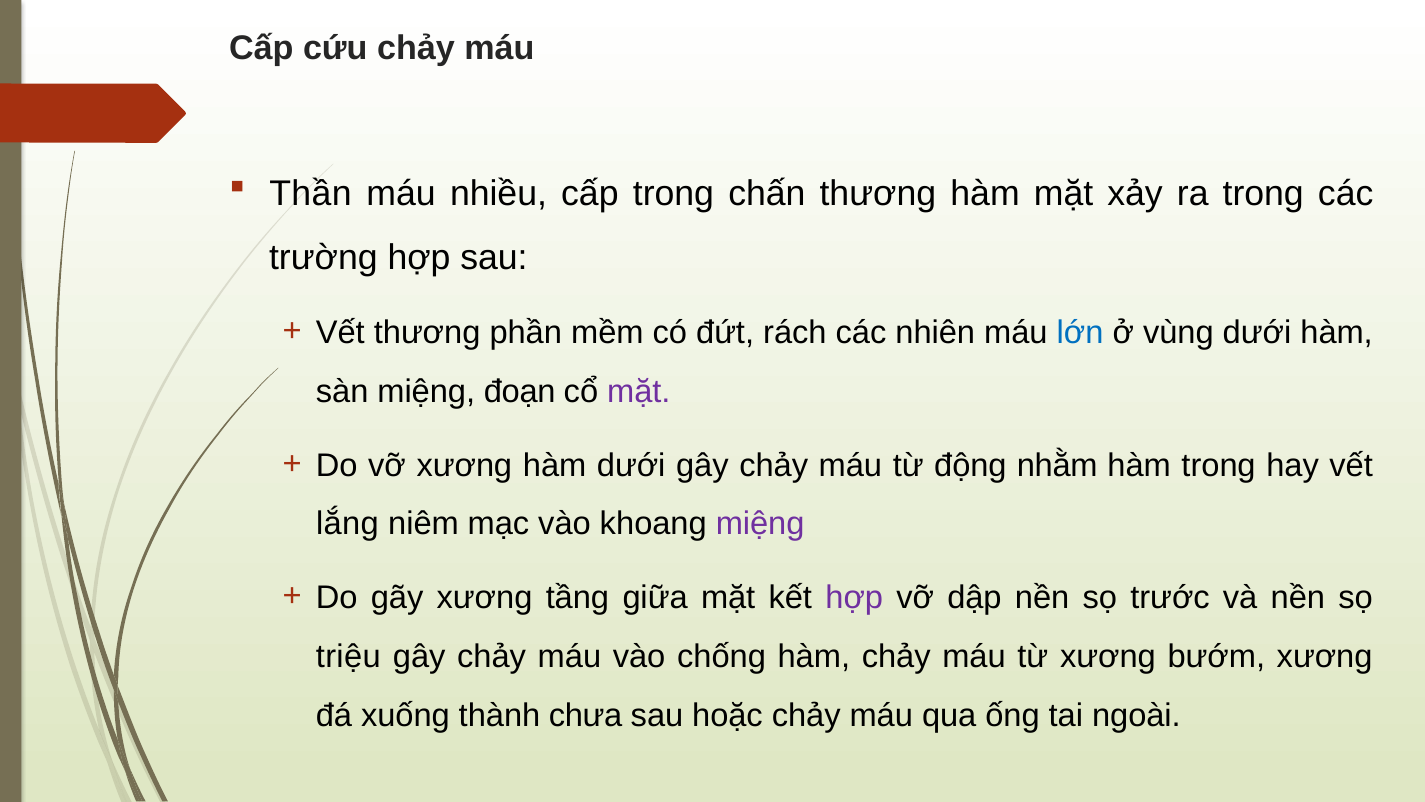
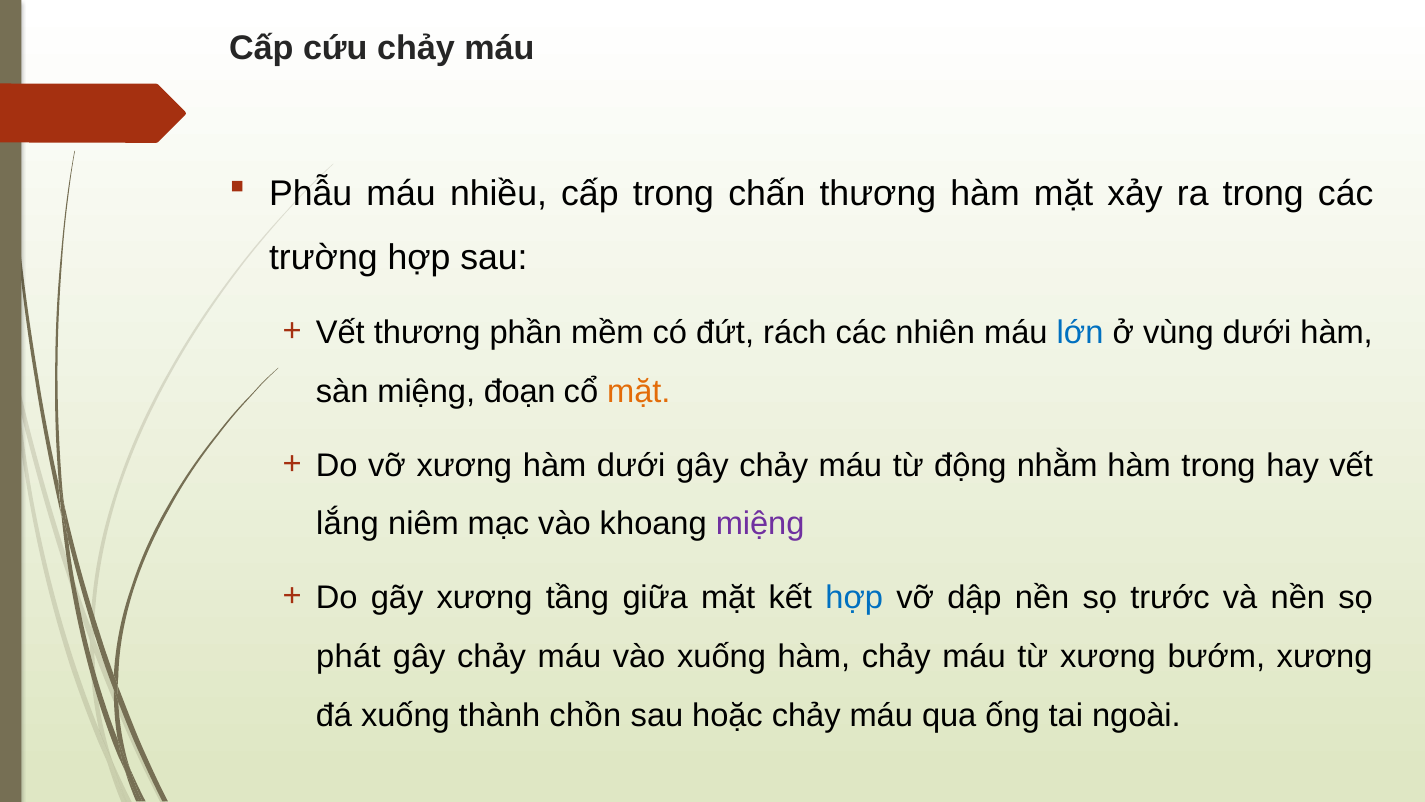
Thần: Thần -> Phẫu (311, 193)
mặt colour: purple -> orange (639, 391)
hợp colour: purple -> blue (854, 597)
triệu: triệu -> phát (348, 656)
vào chống: chống -> xuống (722, 656)
chưa: chưa -> chồn (585, 715)
